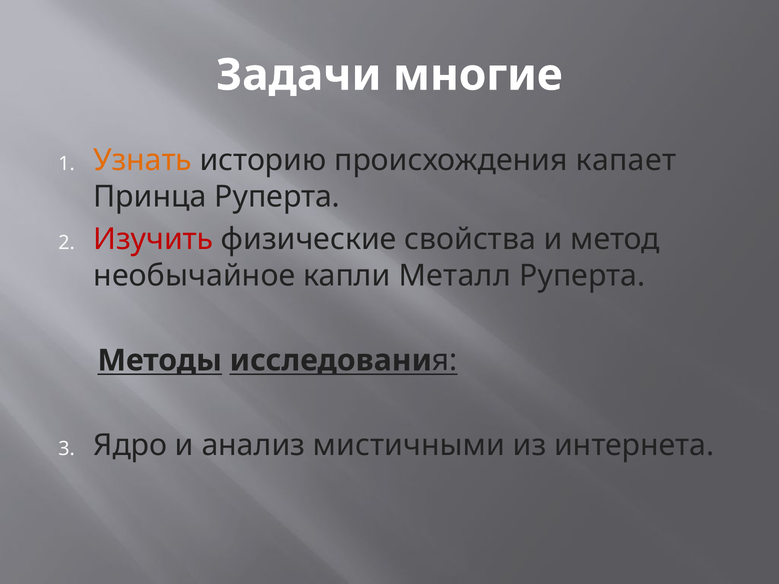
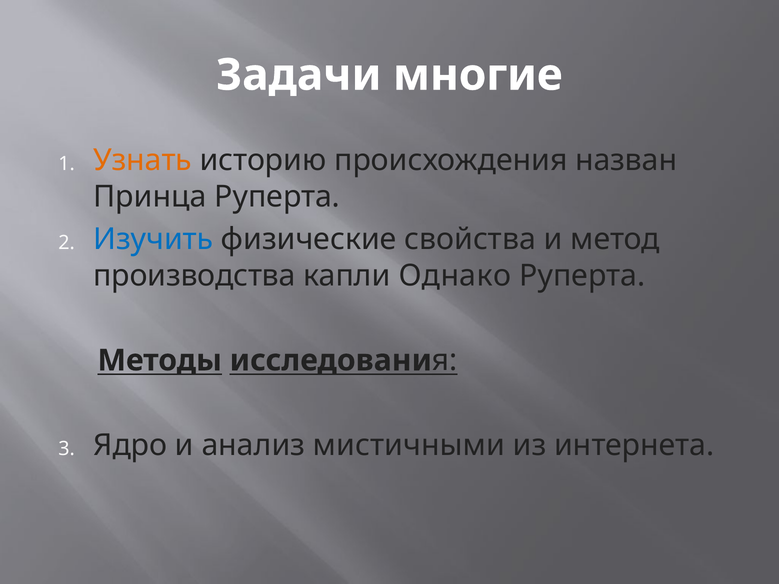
капает: капает -> назван (626, 160)
Изучить colour: red -> blue (153, 239)
необычайное: необычайное -> производства (195, 276)
Металл: Металл -> Однако (455, 276)
